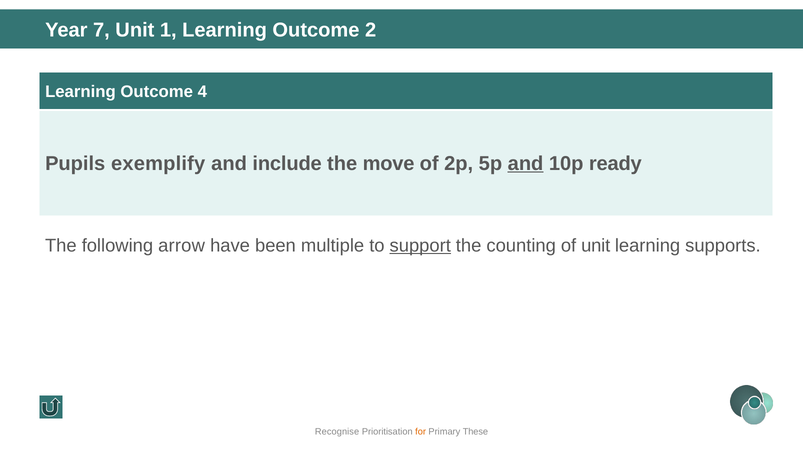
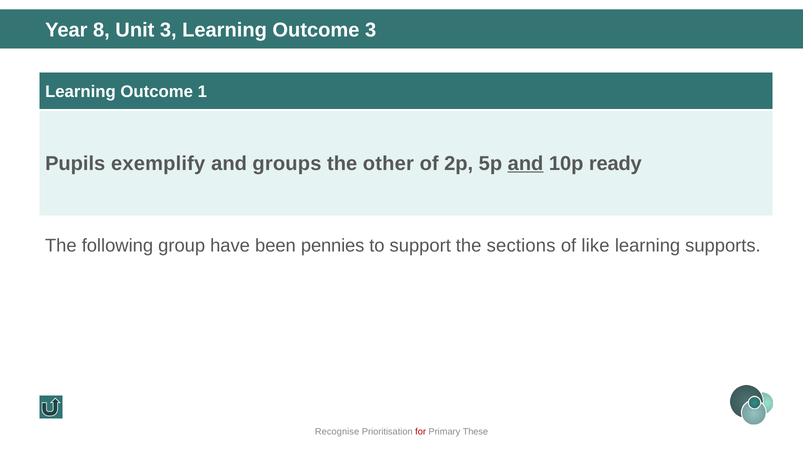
7: 7 -> 8 (101, 30)
Unit 1: 1 -> 3 (168, 30)
Outcome 2: 2 -> 3 (371, 30)
4: 4 -> 1 (202, 91)
include: include -> groups (287, 163)
move: move -> other (388, 163)
arrow: arrow -> group (182, 246)
multiple: multiple -> pennies (333, 246)
support underline: present -> none (420, 246)
counting: counting -> sections (521, 246)
of unit: unit -> like (595, 246)
for colour: orange -> red (421, 431)
